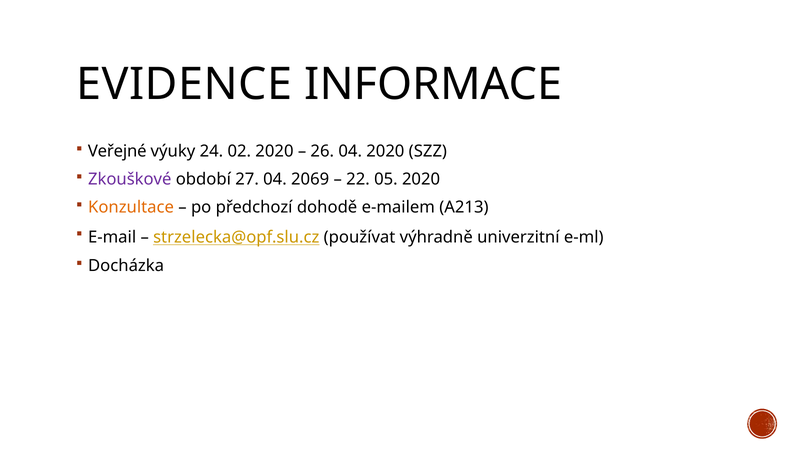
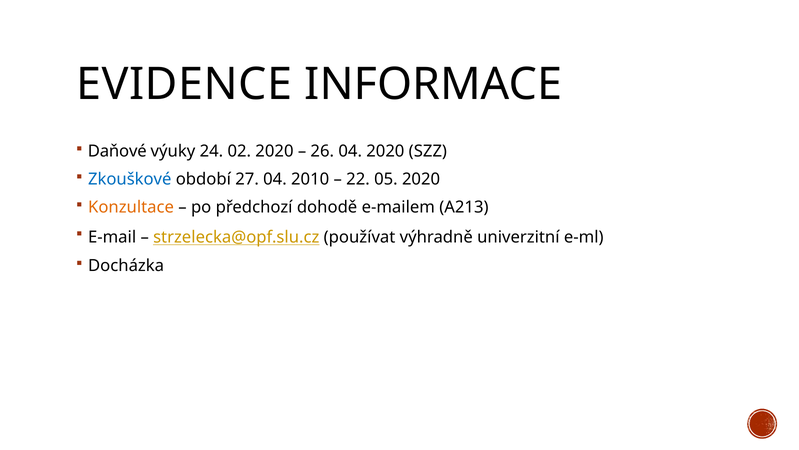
Veřejné: Veřejné -> Daňové (117, 151)
Zkouškové colour: purple -> blue (130, 179)
2069: 2069 -> 2010 (310, 179)
